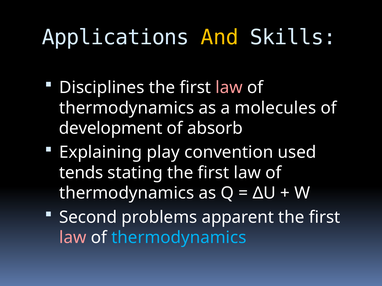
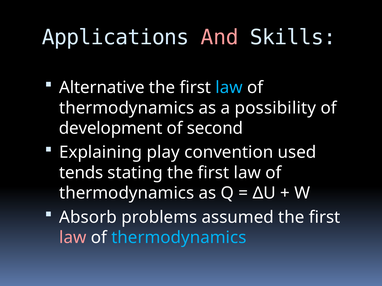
And colour: yellow -> pink (220, 37)
Disciplines: Disciplines -> Alternative (102, 88)
law colour: pink -> light blue (229, 88)
molecules: molecules -> possibility (275, 108)
absorb: absorb -> second (215, 129)
Second: Second -> Absorb (88, 218)
apparent: apparent -> assumed (238, 218)
